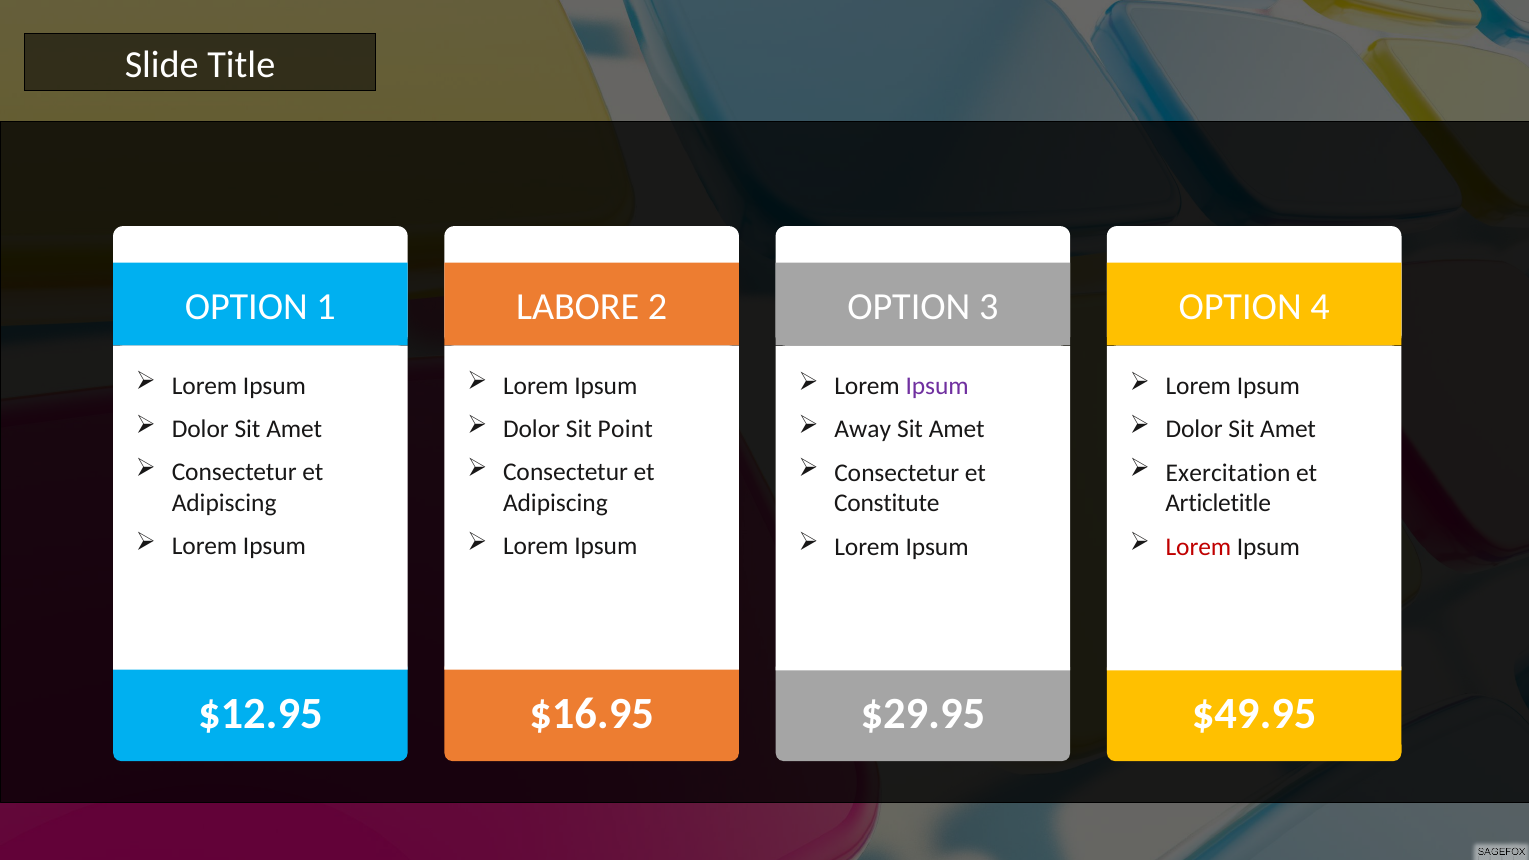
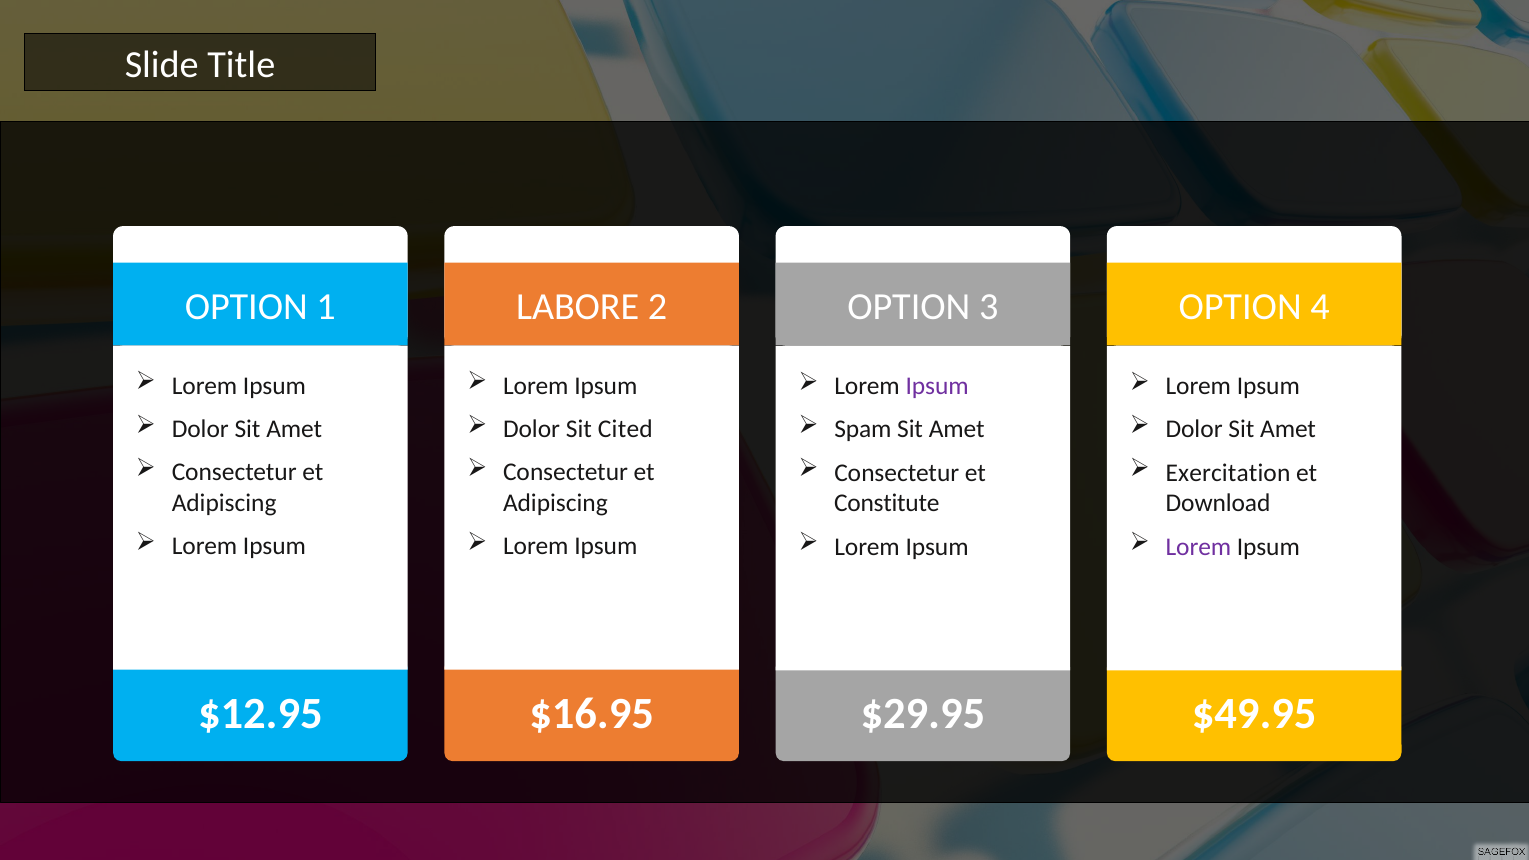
Point: Point -> Cited (625, 429)
Away: Away -> Spam (863, 430)
Articletitle: Articletitle -> Download (1218, 503)
Lorem colour: red -> purple (1198, 547)
